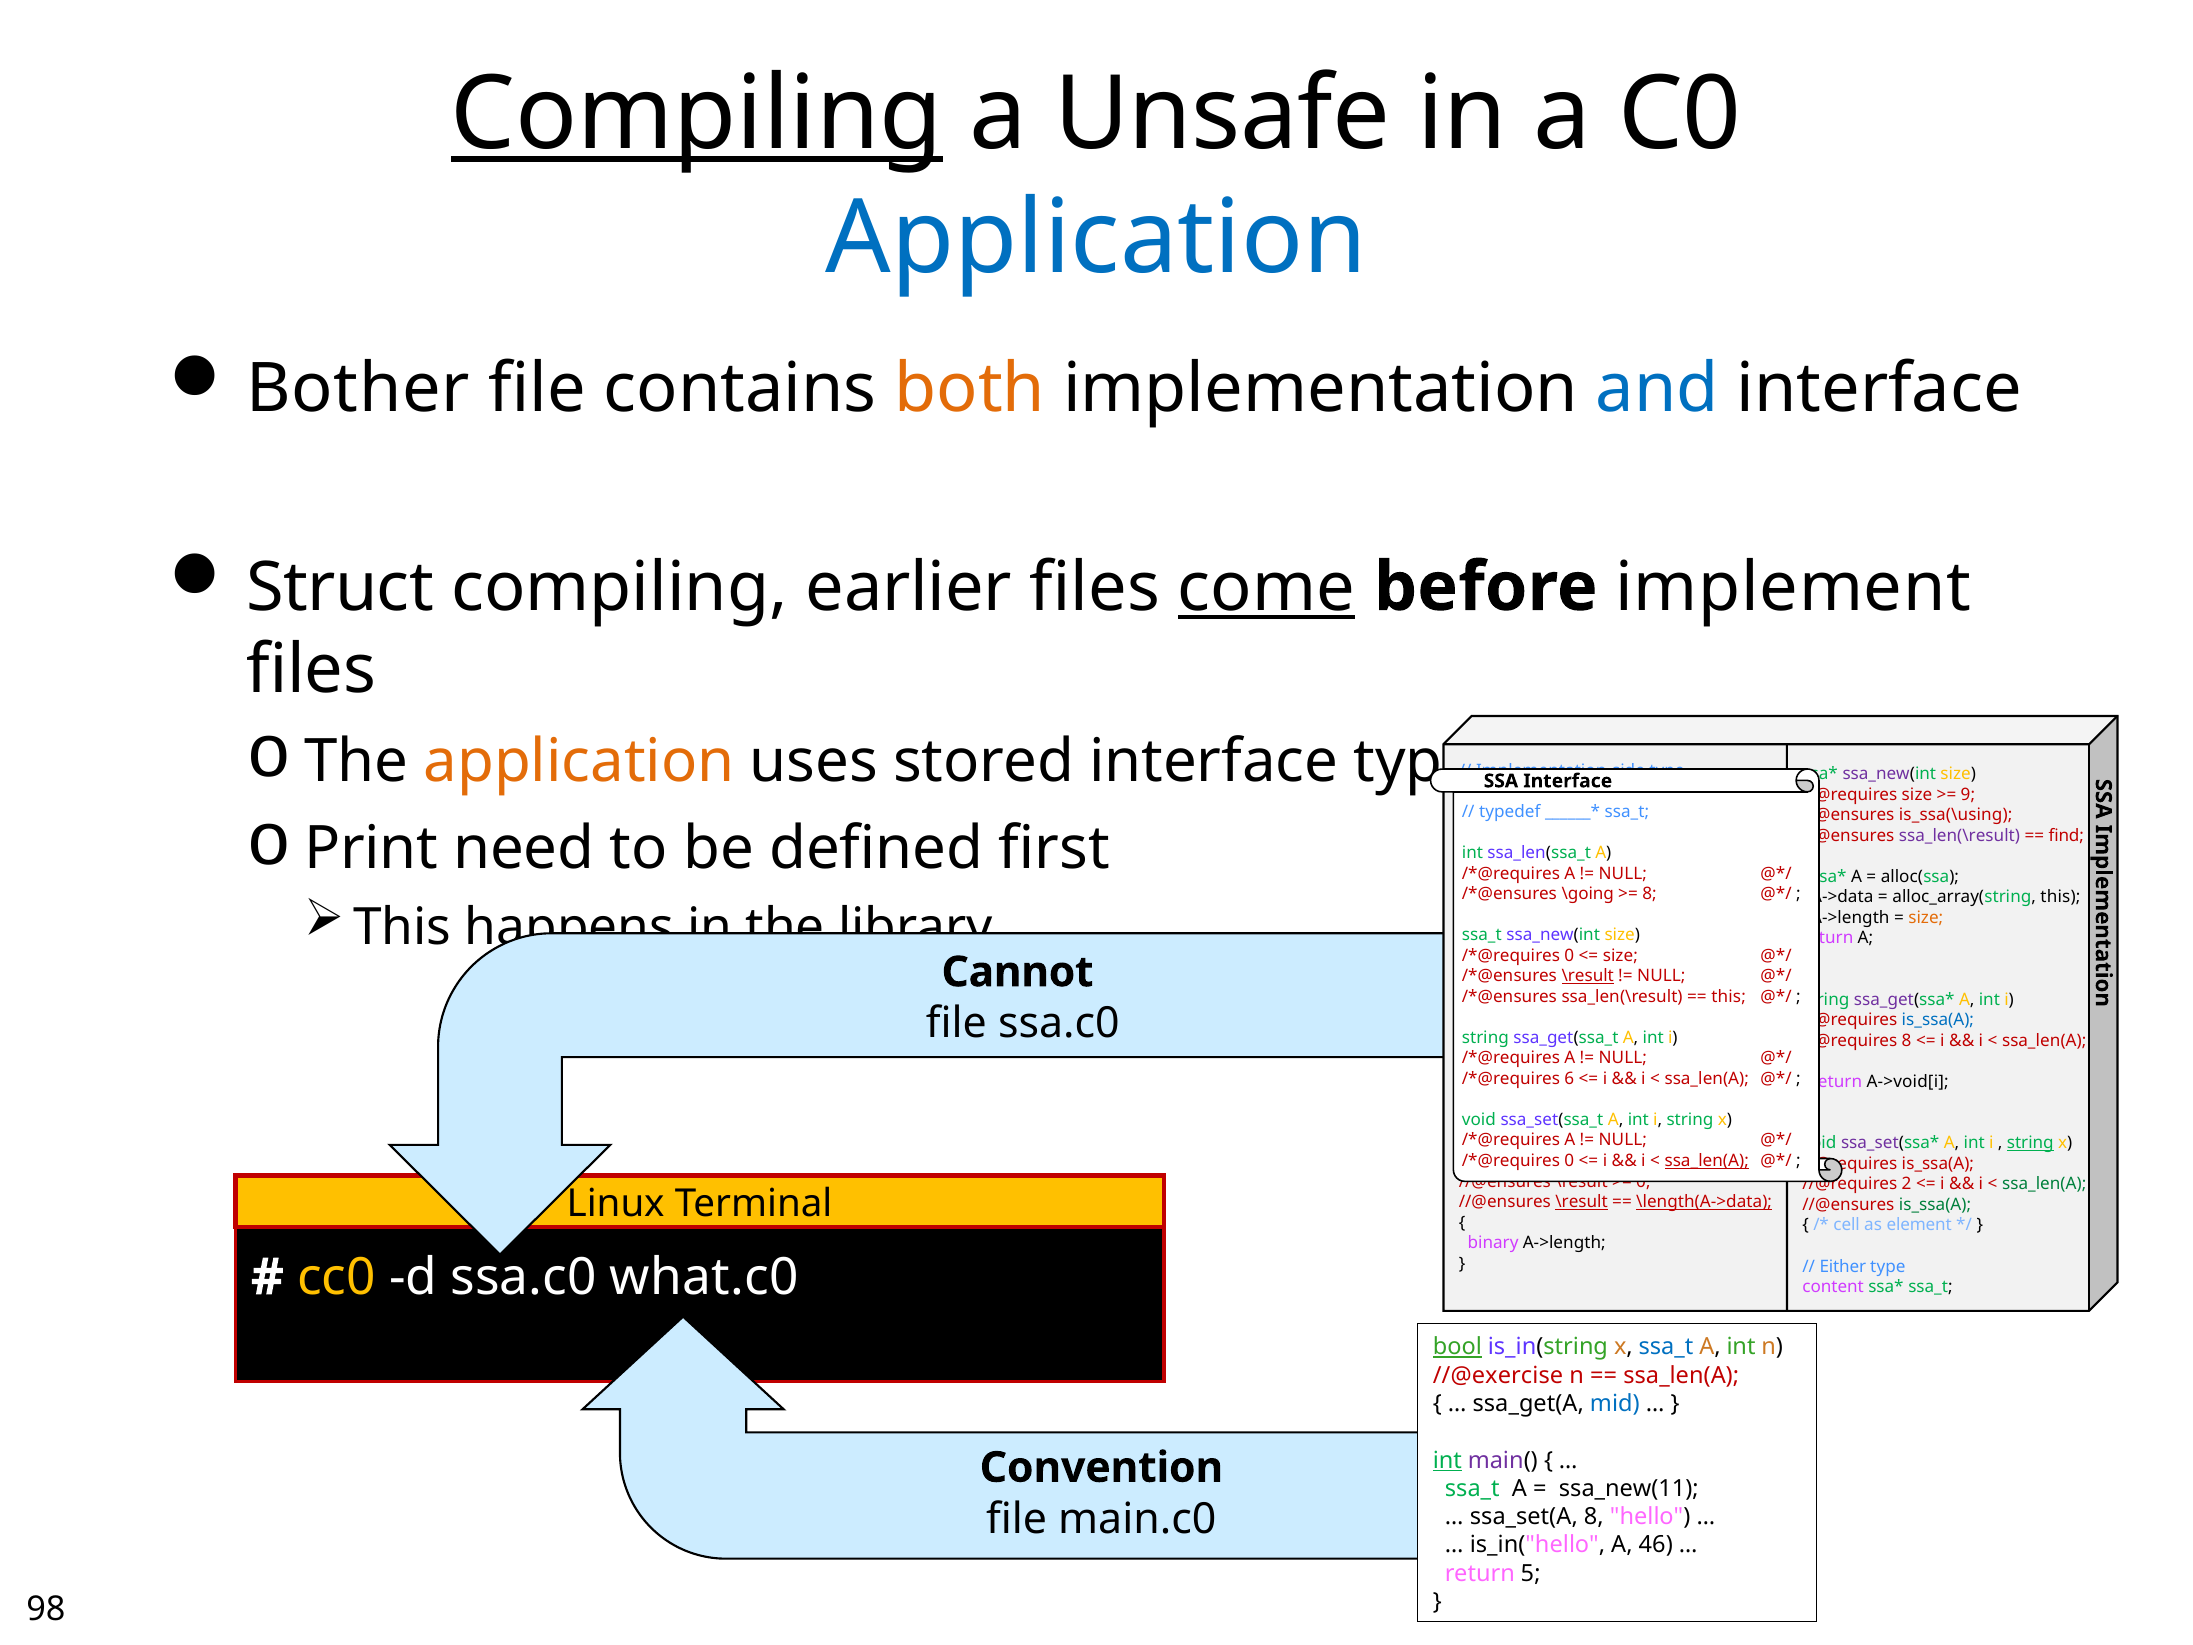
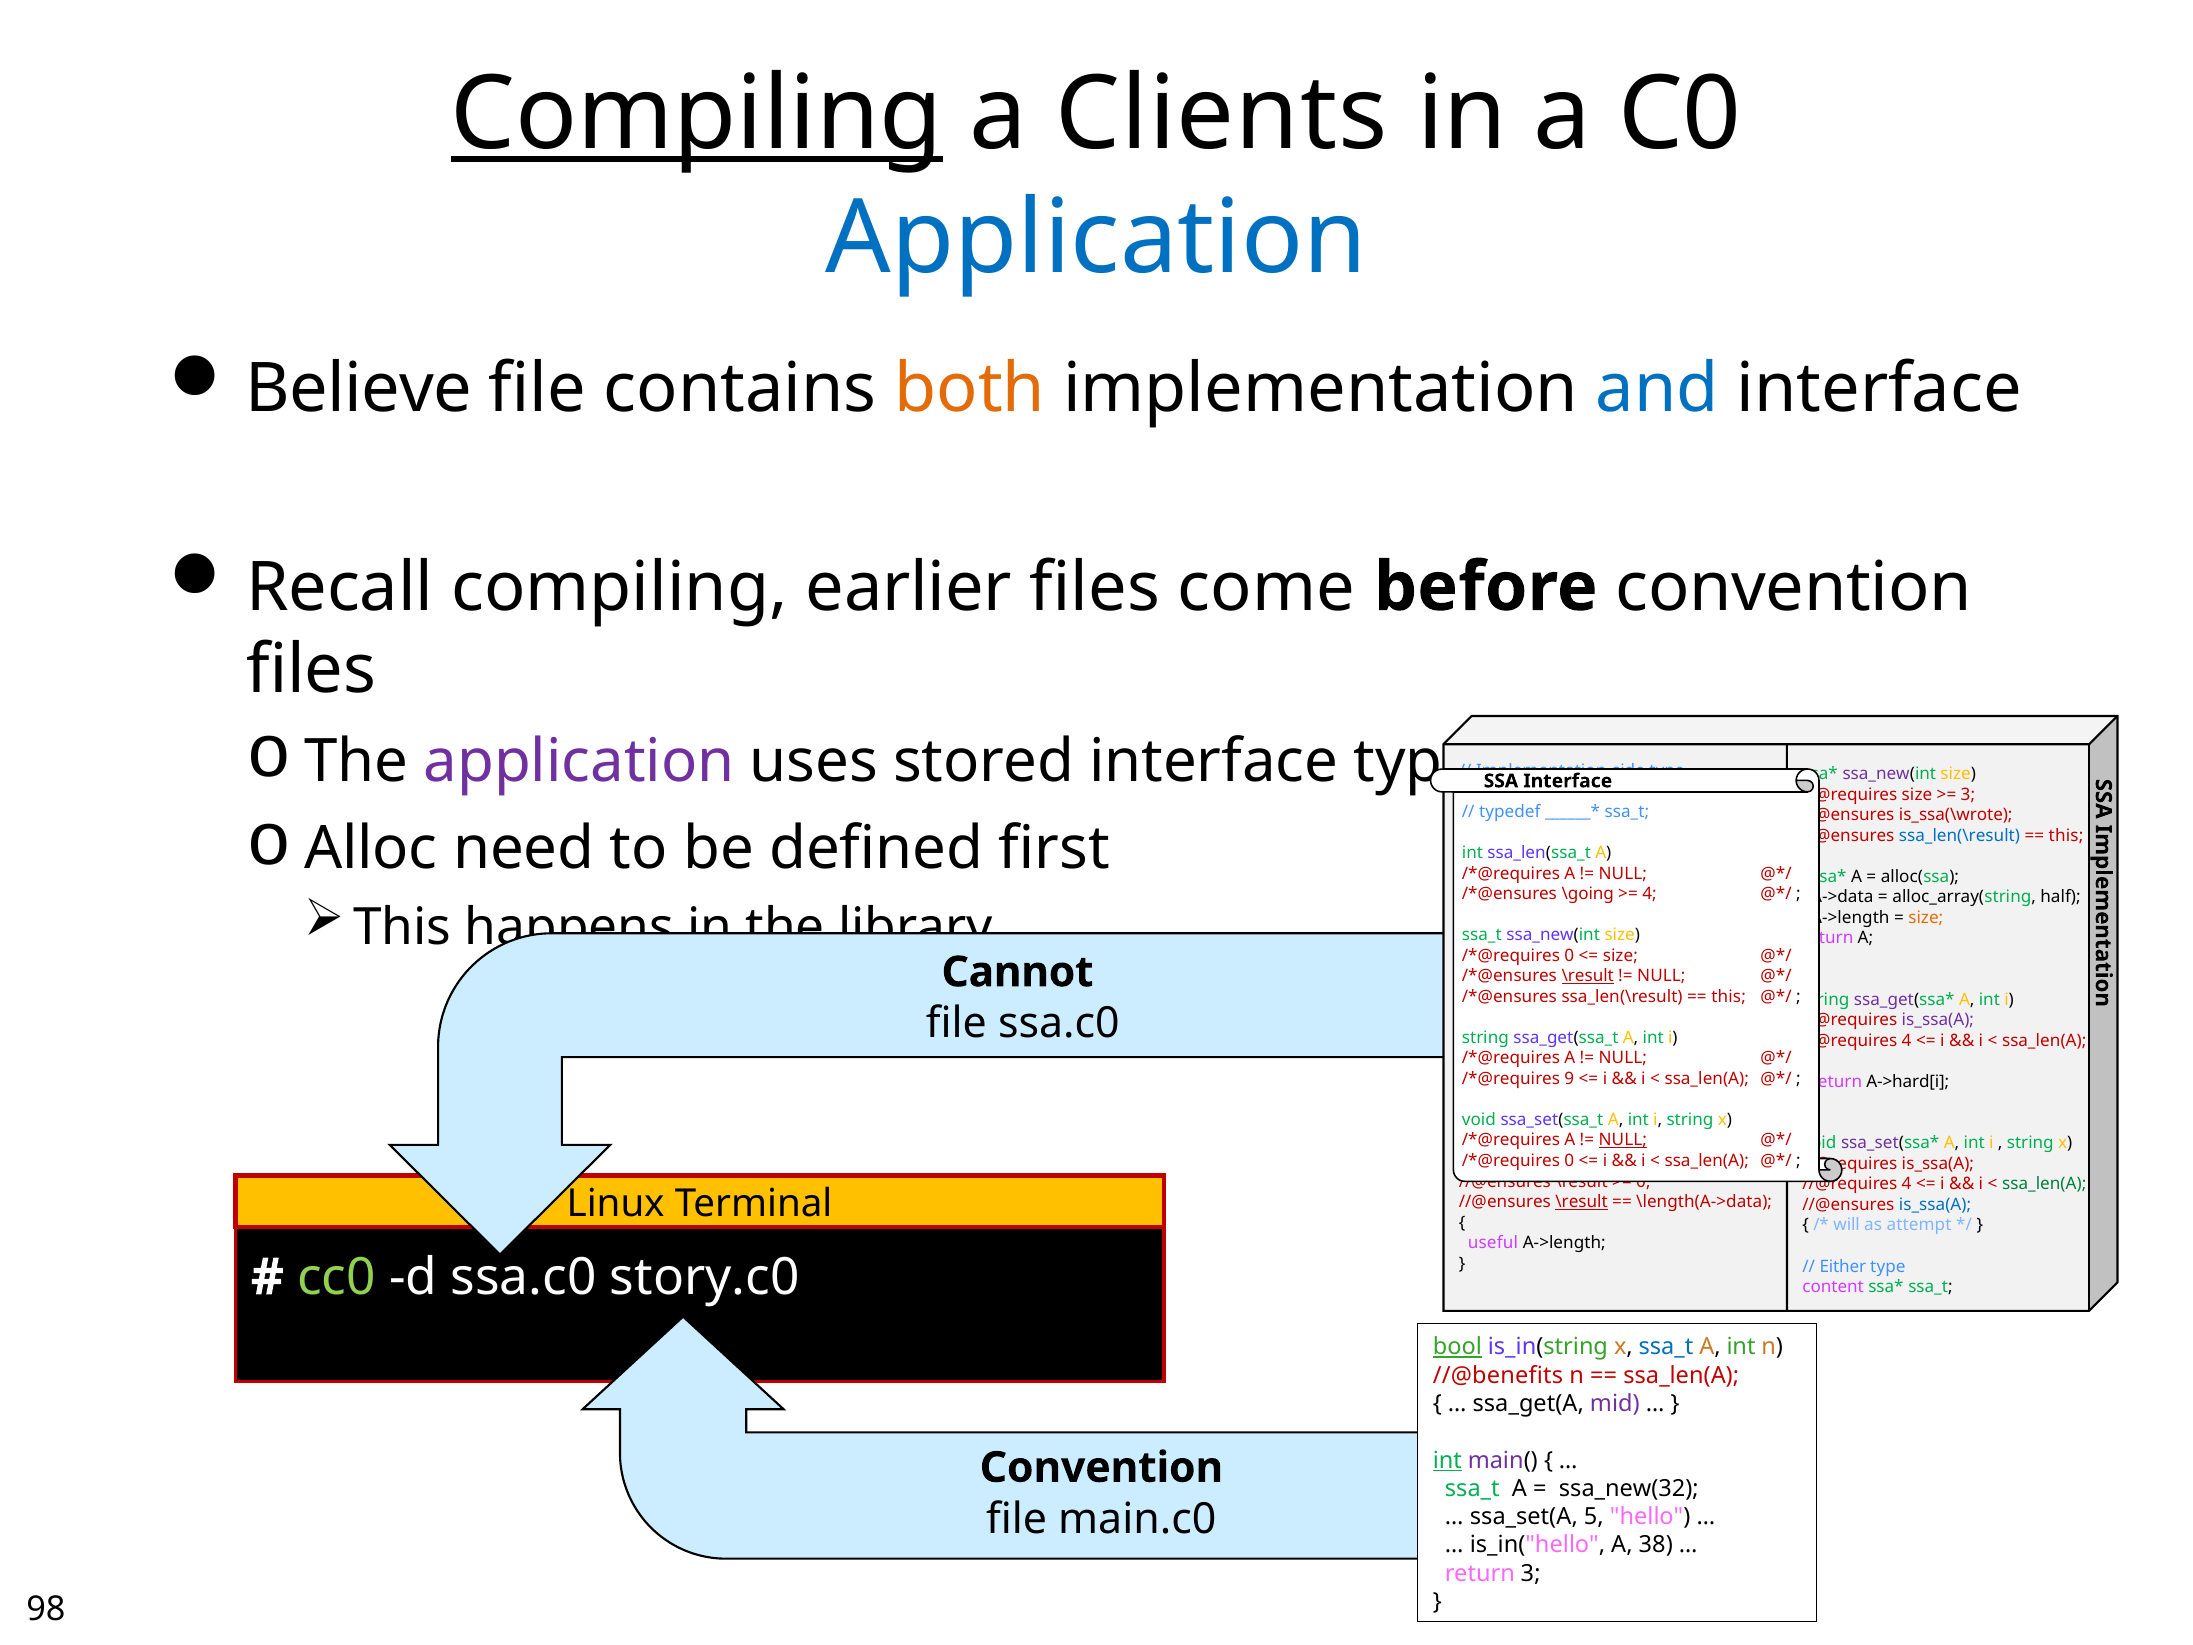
Unsafe: Unsafe -> Clients (1222, 115)
Bother: Bother -> Believe (359, 389)
Struct: Struct -> Recall (340, 587)
come underline: present -> none (1266, 587)
before implement: implement -> convention (1794, 587)
application colour: orange -> purple (579, 761)
9: 9 -> 3 (1968, 794)
is_ssa(\using: is_ssa(\using -> is_ssa(\wrote (1956, 815)
Print: Print -> Alloc (371, 848)
ssa_len(\result colour: purple -> blue (1959, 835)
find: find -> this (2066, 835)
8: 8 -> 4 (1650, 894)
alloc_array(string this: this -> half (2061, 897)
is_ssa(A colour: blue -> purple (1938, 1020)
8: 8 -> 4 (1907, 1040)
6: 6 -> 9 (1569, 1079)
A->void[i: A->void[i -> A->hard[i (1908, 1082)
NULL underline: none -> present (1623, 1140)
string underline: present -> none (2030, 1143)
ssa_len(A underline: present -> none (1707, 1161)
2: 2 -> 4 (1907, 1184)
\length(A->data underline: present -> none (1704, 1202)
is_ssa(A colour: green -> blue (1935, 1205)
cell: cell -> will (1847, 1225)
element: element -> attempt (1919, 1225)
binary: binary -> useful (1493, 1243)
cc0 colour: yellow -> light green (337, 1277)
what.c0: what.c0 -> story.c0 (705, 1277)
//@exercise: //@exercise -> //@benefits (1498, 1375)
mid colour: blue -> purple (1615, 1403)
ssa_new(11: ssa_new(11 -> ssa_new(32 (1629, 1488)
ssa_set(A 8: 8 -> 5 (1594, 1517)
46: 46 -> 38 (1656, 1545)
return 5: 5 -> 3 (1531, 1573)
